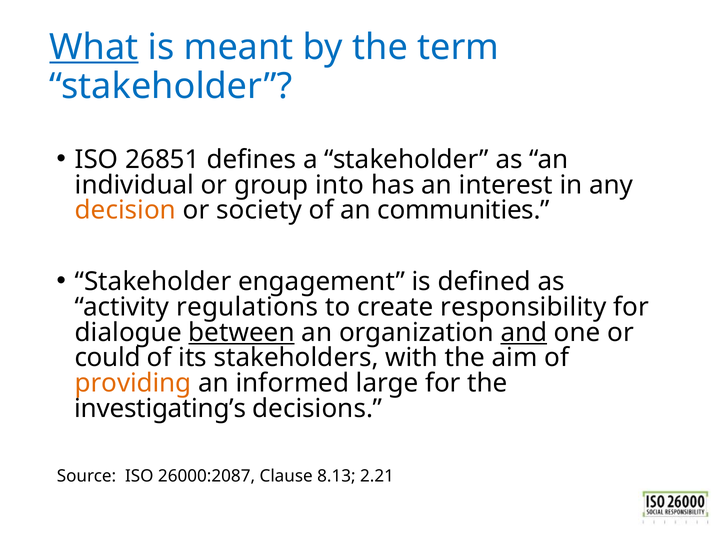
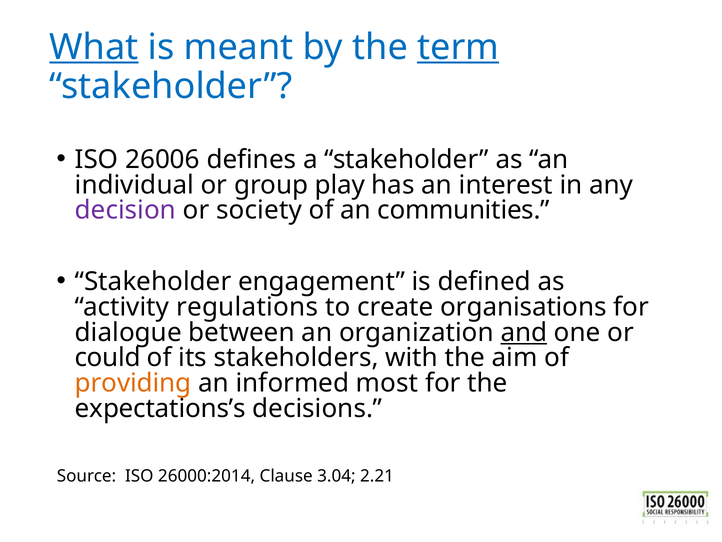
term underline: none -> present (458, 47)
26851: 26851 -> 26006 (162, 159)
into: into -> play (340, 185)
decision colour: orange -> purple (125, 210)
responsibility: responsibility -> organisations (523, 307)
between underline: present -> none (242, 332)
large: large -> most (387, 383)
investigating’s: investigating’s -> expectations’s (160, 408)
26000:2087: 26000:2087 -> 26000:2014 (207, 476)
8.13: 8.13 -> 3.04 (336, 476)
